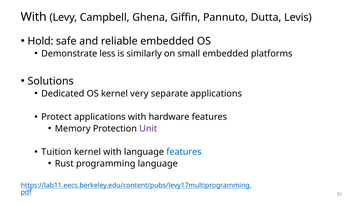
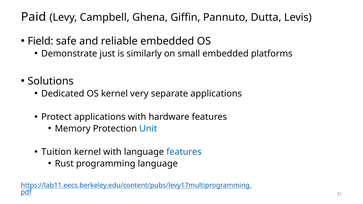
With: With -> Paid (33, 17)
Hold: Hold -> Field (40, 41)
less: less -> just (107, 54)
Unit colour: purple -> blue (148, 129)
